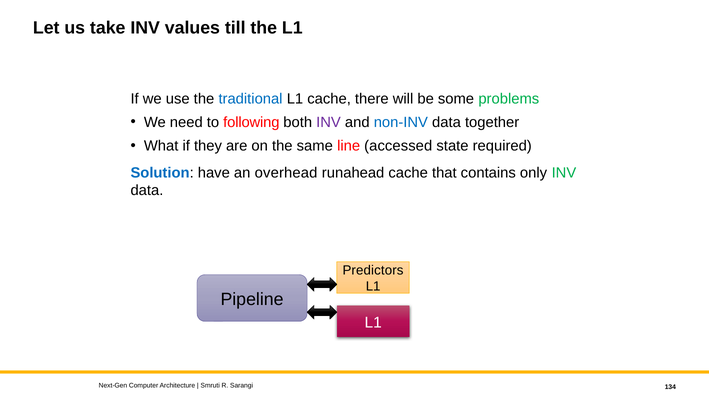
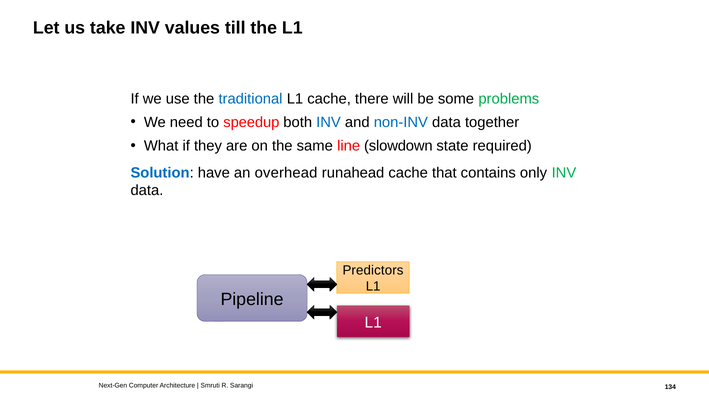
following: following -> speedup (251, 122)
INV colour: purple -> blue (329, 122)
accessed: accessed -> slowdown (398, 146)
